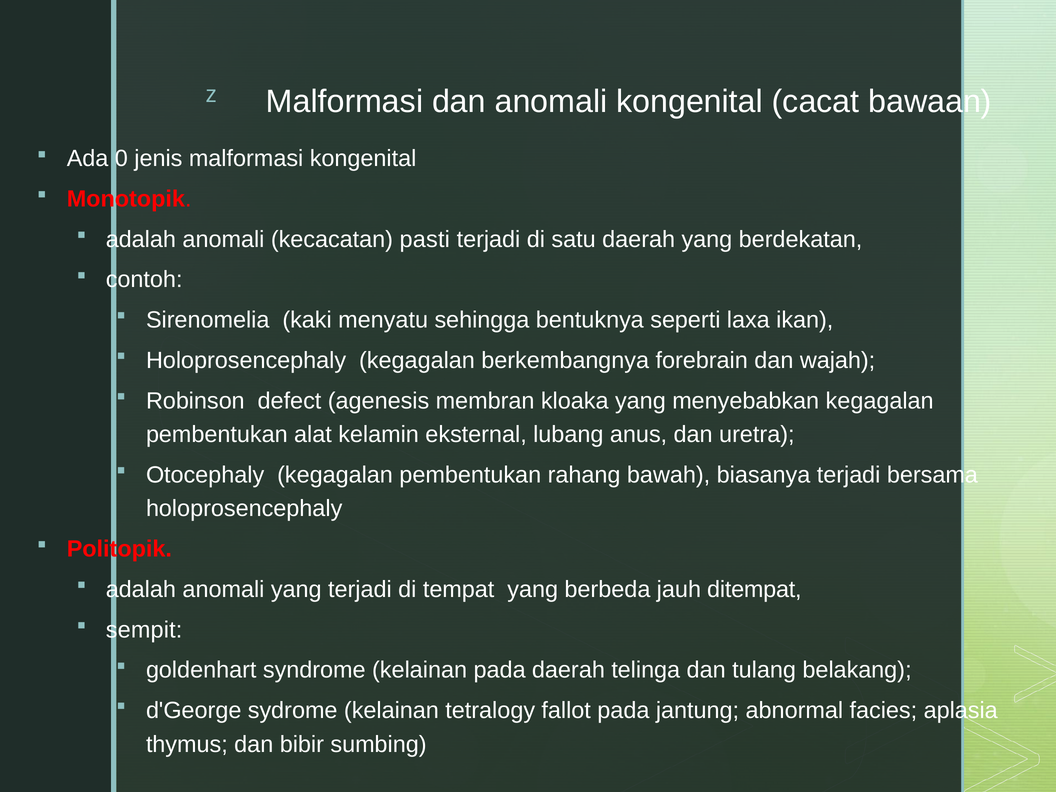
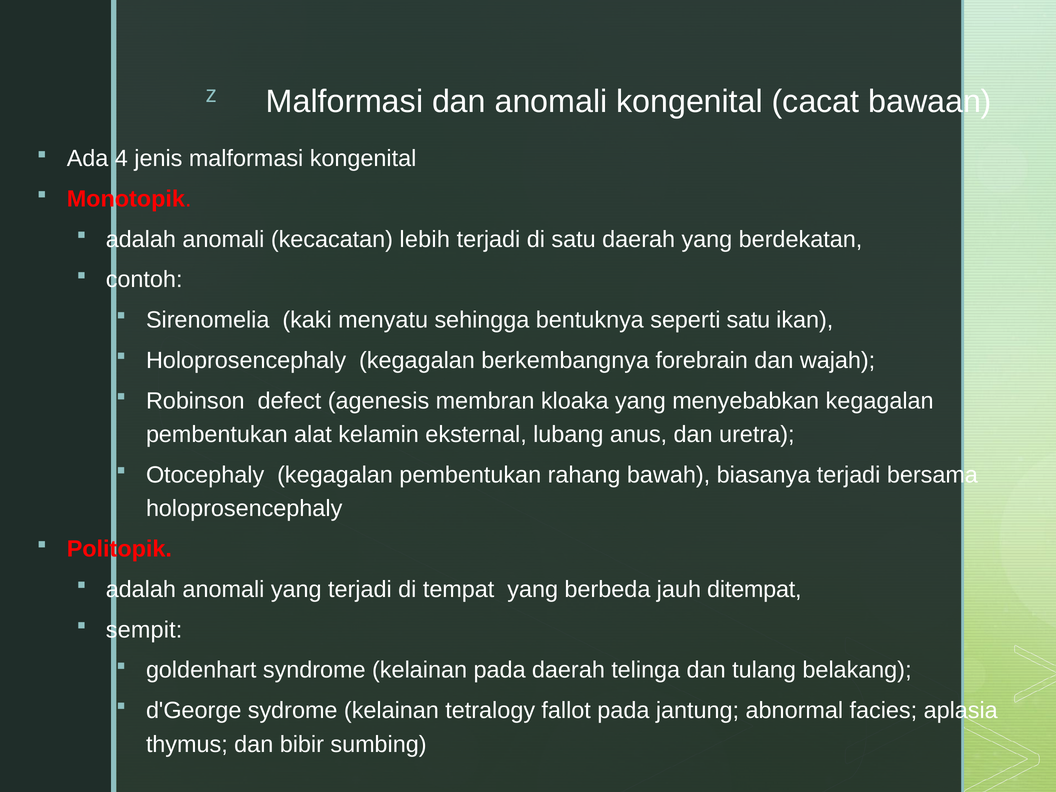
0: 0 -> 4 (121, 159)
pasti: pasti -> lebih (425, 239)
seperti laxa: laxa -> satu (748, 320)
